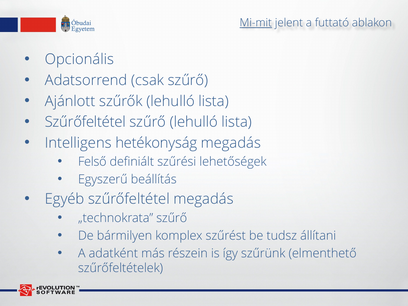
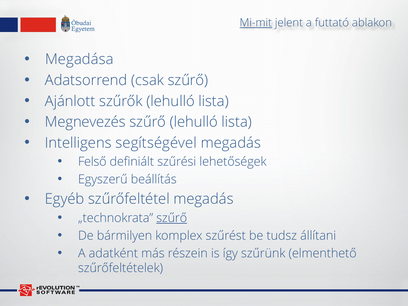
Opcionális: Opcionális -> Megadása (79, 59)
Szűrőfeltétel: Szűrőfeltétel -> Megnevezés (85, 122)
hetékonyság: hetékonyság -> segítségével (156, 143)
szűrő underline: none -> present (172, 218)
